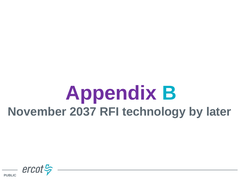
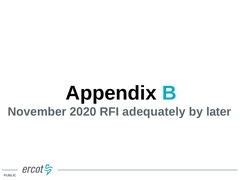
Appendix colour: purple -> black (111, 93)
2037: 2037 -> 2020 (83, 112)
technology: technology -> adequately (154, 112)
